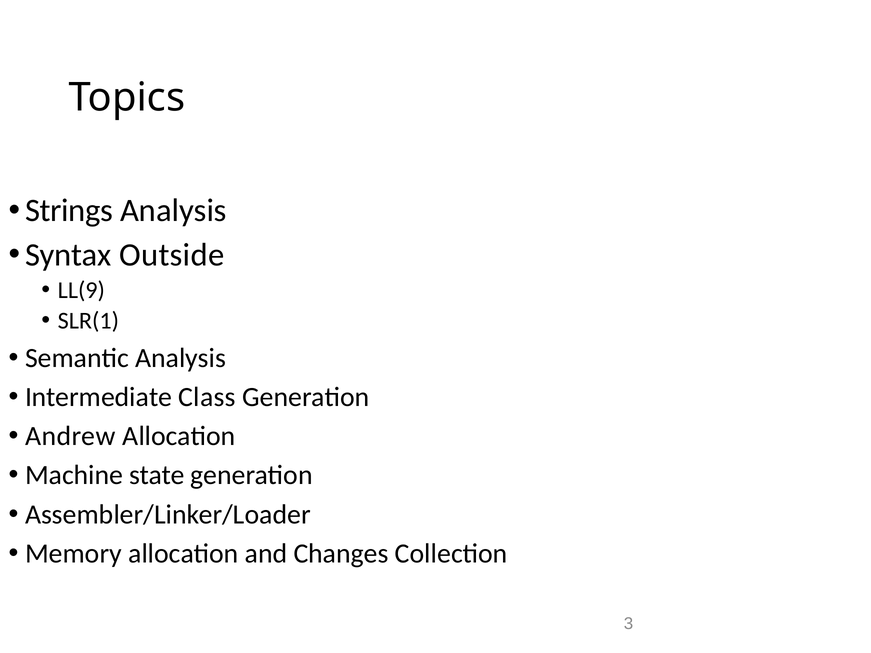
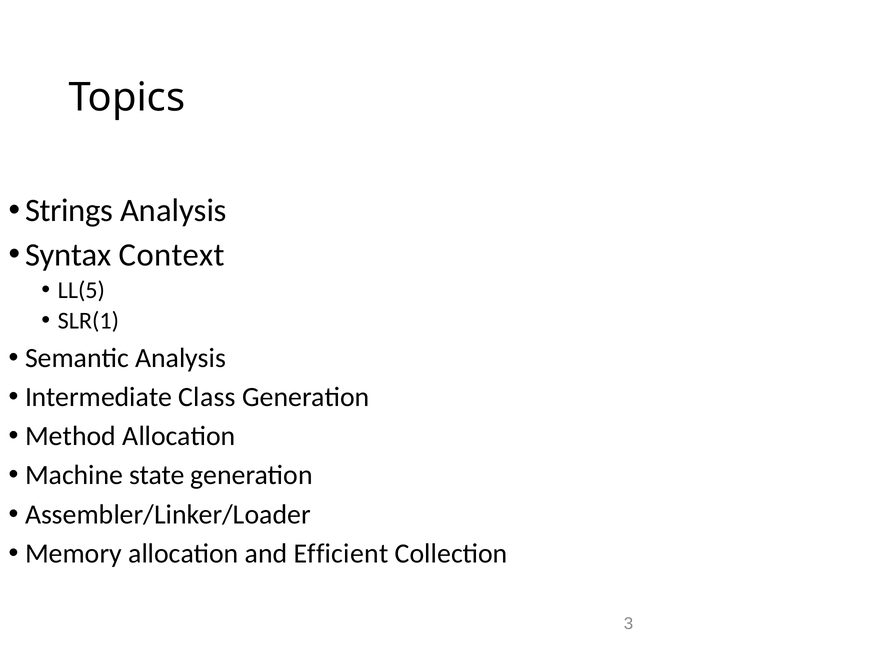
Outside: Outside -> Context (172, 255)
LL(9: LL(9 -> LL(5 (81, 290)
Andrew: Andrew -> Method (71, 436)
Changes: Changes -> Efficient (341, 554)
